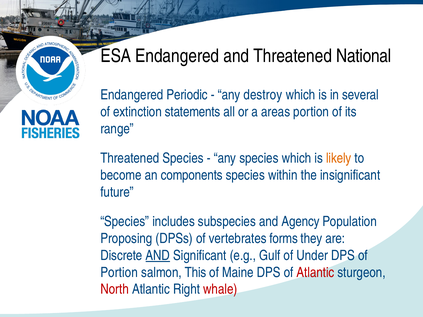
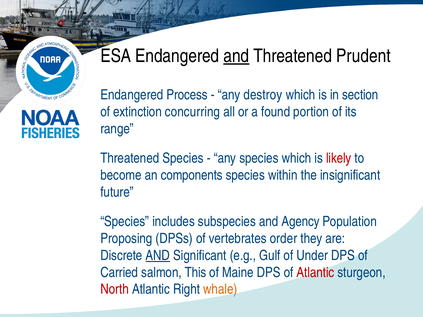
and underline: none -> present (236, 56)
National: National -> Prudent (364, 56)
Periodic: Periodic -> Process (187, 95)
several: several -> section (360, 95)
statements: statements -> concurring (193, 112)
areas: areas -> found (276, 112)
likely colour: orange -> red (339, 158)
forms: forms -> order (284, 239)
Portion: Portion -> Carried (119, 273)
whale colour: red -> orange (220, 290)
